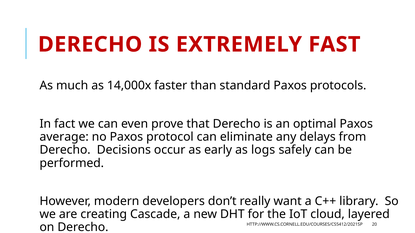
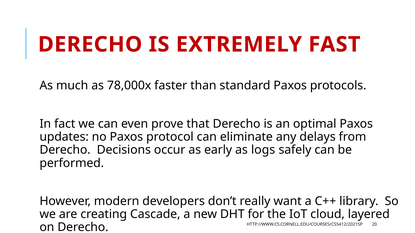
14,000x: 14,000x -> 78,000x (129, 86)
average: average -> updates (64, 137)
